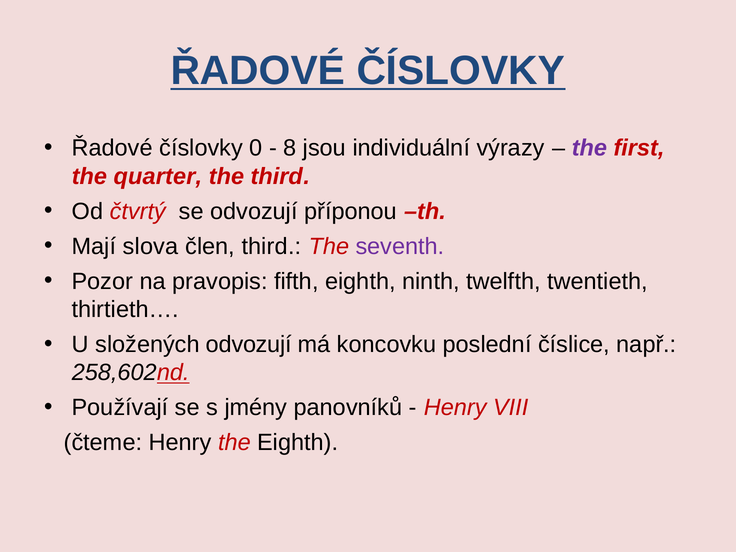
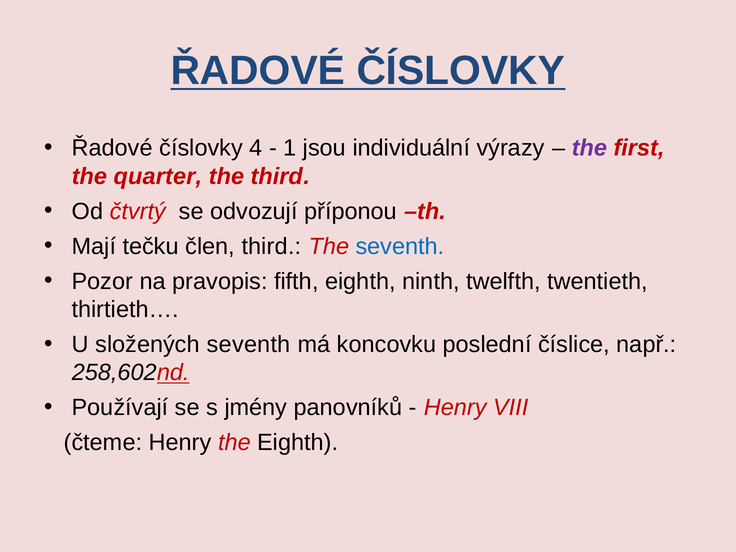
0: 0 -> 4 (256, 148)
8: 8 -> 1 (290, 148)
slova: slova -> tečku (151, 246)
seventh colour: purple -> blue (400, 246)
složených odvozují: odvozují -> seventh (249, 344)
